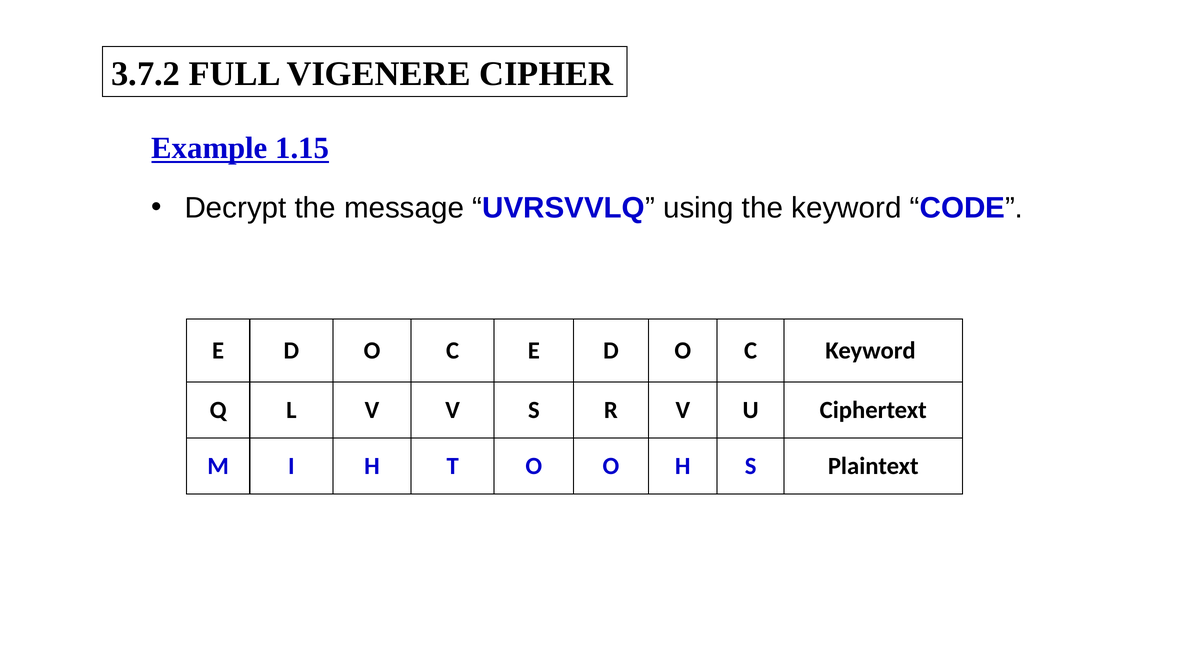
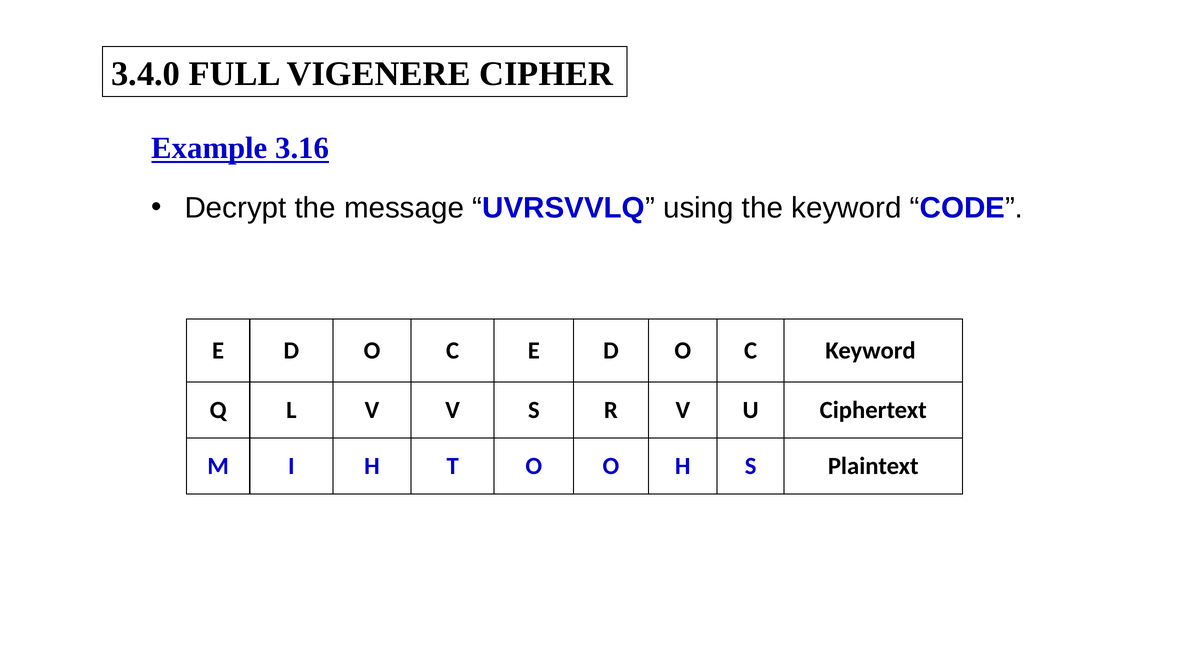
3.7.2: 3.7.2 -> 3.4.0 (146, 74)
1.15: 1.15 -> 3.16 (302, 148)
